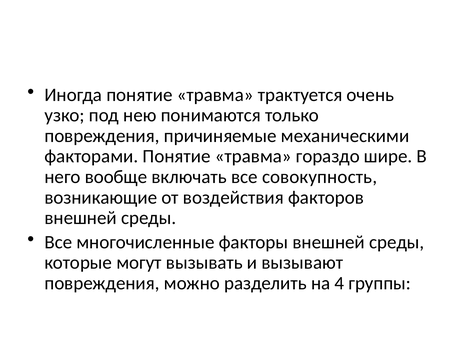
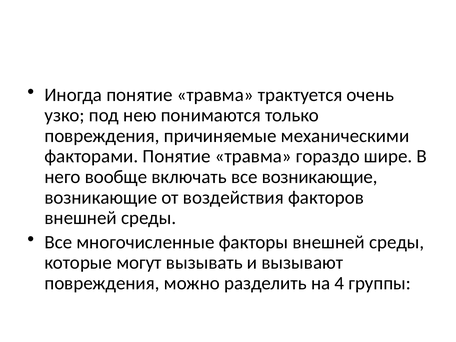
все совокупность: совокупность -> возникающие (320, 177)
